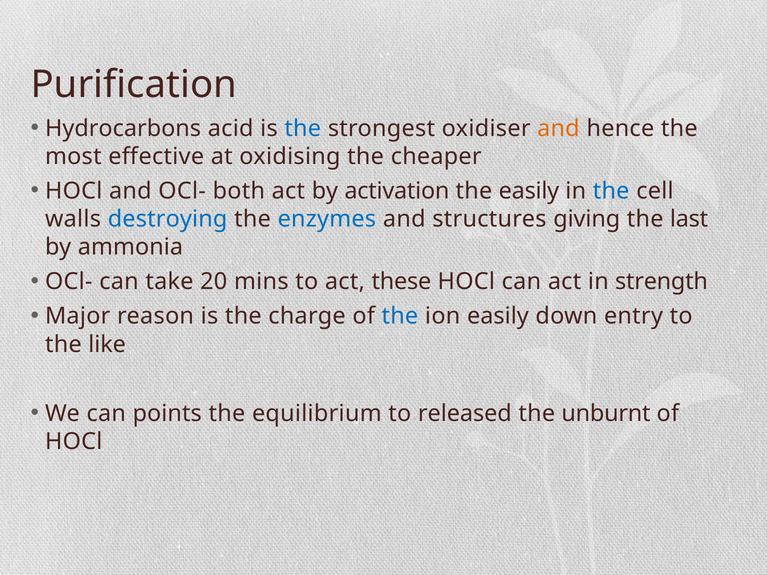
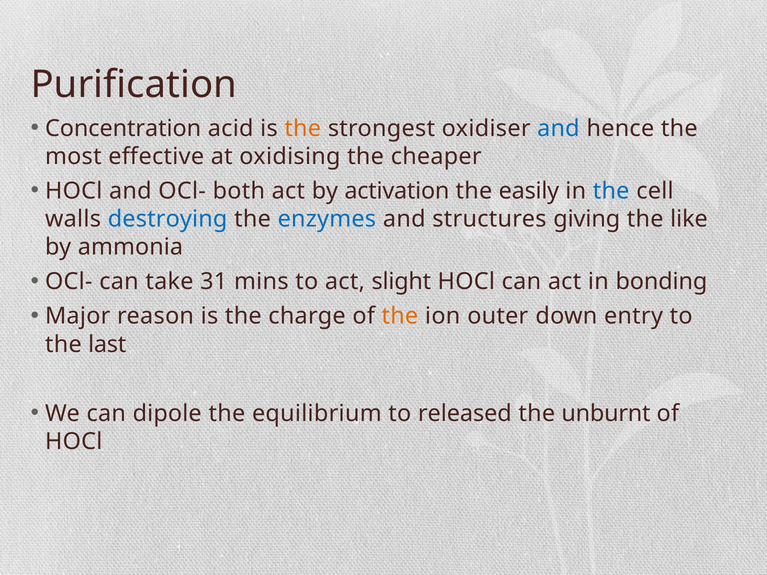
Hydrocarbons: Hydrocarbons -> Concentration (123, 128)
the colour: blue -> orange (303, 128)
and colour: orange -> blue (558, 128)
last: last -> like (689, 219)
20: 20 -> 31 (214, 282)
these: these -> slight (401, 282)
strength: strength -> bonding (661, 282)
the colour: blue -> orange (400, 316)
ion easily: easily -> outer (498, 316)
like: like -> last (107, 344)
points: points -> dipole (167, 413)
